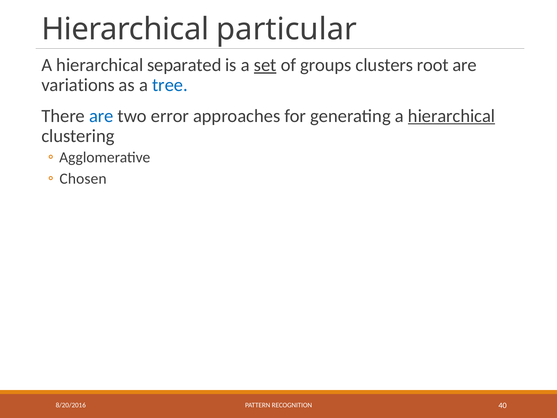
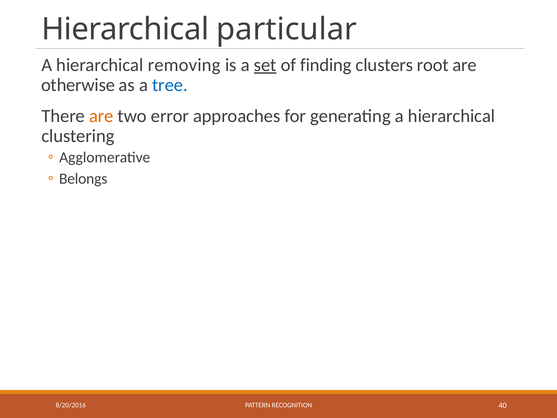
separated: separated -> removing (184, 65)
groups: groups -> finding (326, 65)
variations: variations -> otherwise (78, 85)
are colour: blue -> orange (101, 116)
hierarchical underline: present -> none (452, 116)
Chosen: Chosen -> Belongs (83, 179)
